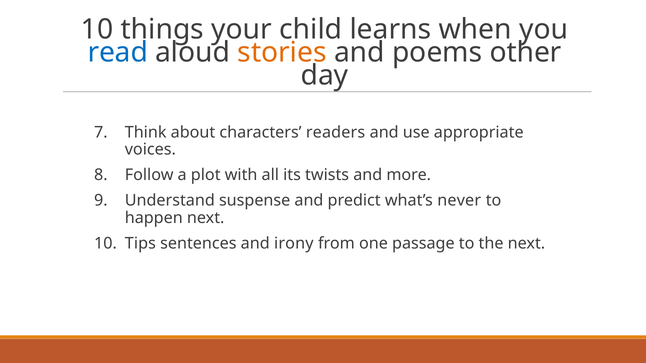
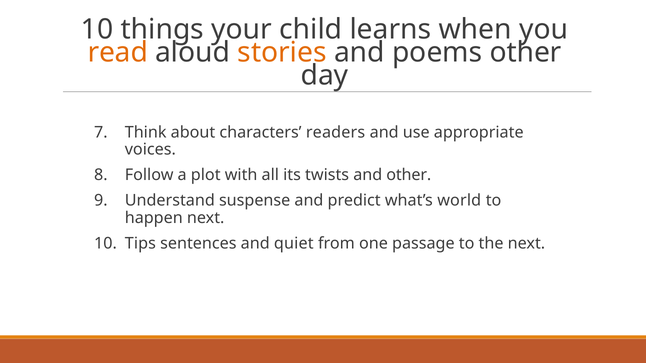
read colour: blue -> orange (118, 53)
and more: more -> other (409, 175)
never: never -> world (459, 201)
irony: irony -> quiet (294, 244)
